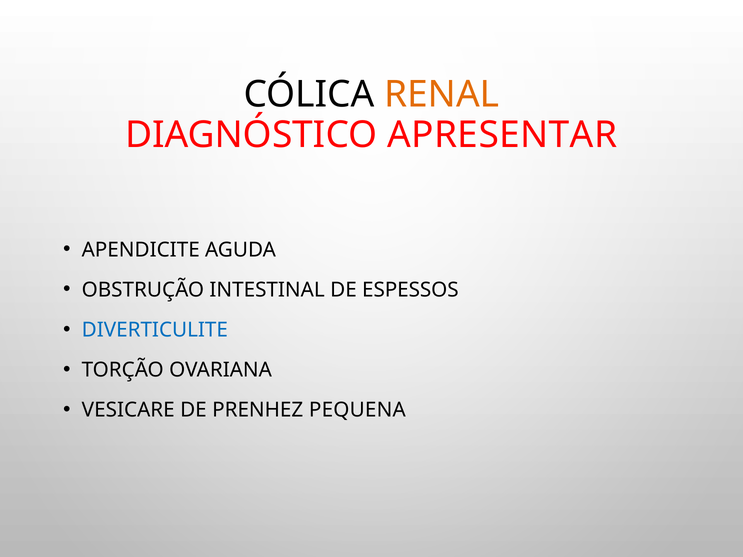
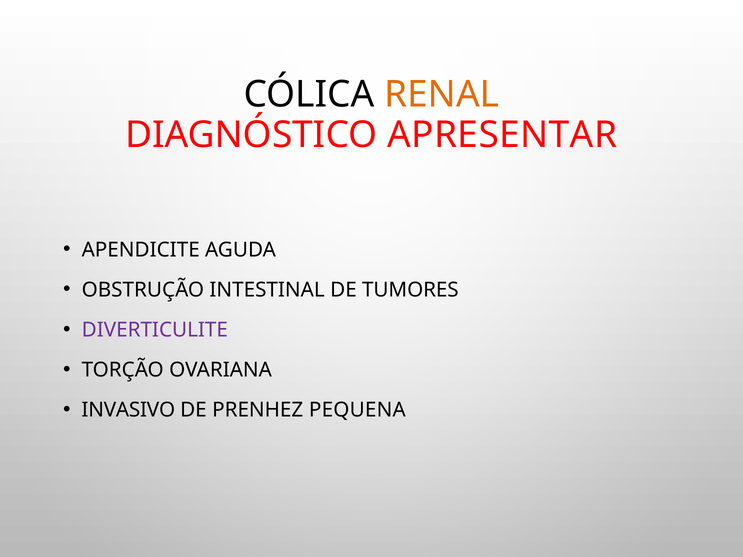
ESPESSOS: ESPESSOS -> TUMORES (410, 290)
DIVERTICULITE colour: blue -> purple (155, 330)
VESICARE: VESICARE -> INVASIVO (128, 410)
